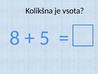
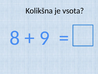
5: 5 -> 9 (44, 38)
